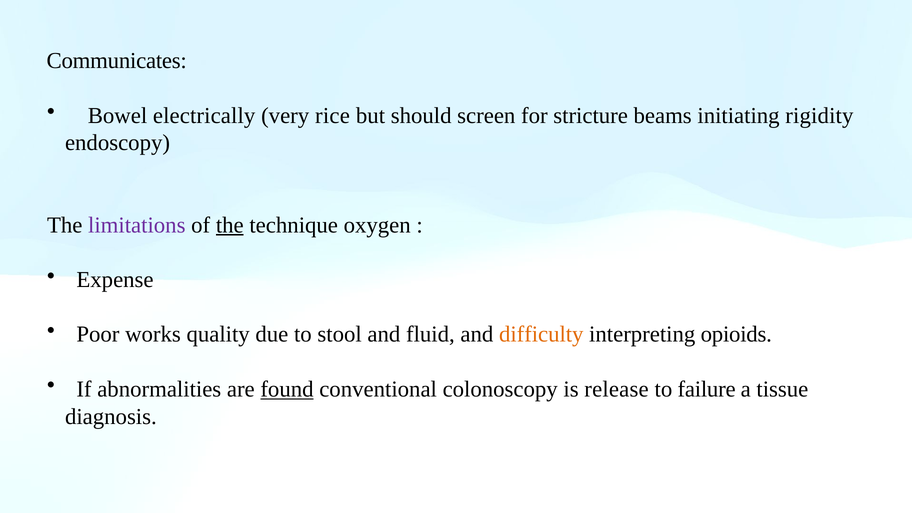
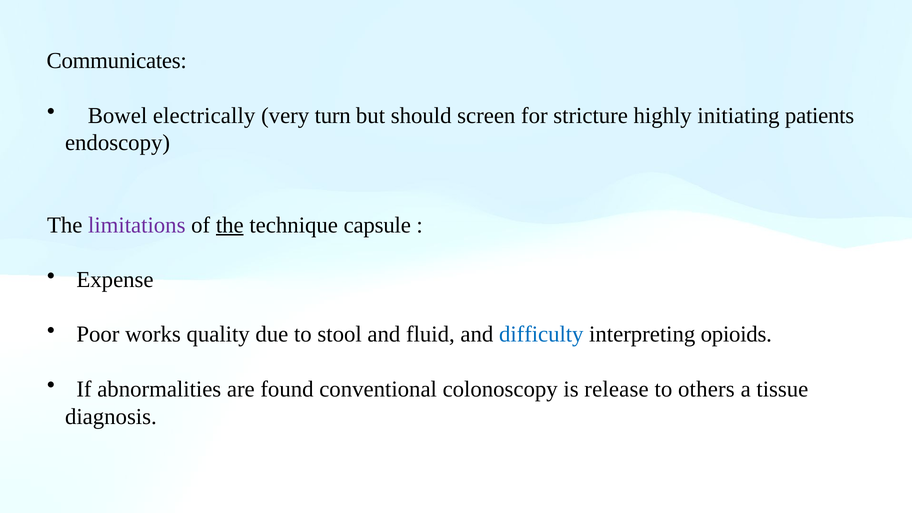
rice: rice -> turn (333, 116)
beams: beams -> highly (663, 116)
rigidity: rigidity -> patients (820, 116)
oxygen: oxygen -> capsule (377, 225)
difficulty colour: orange -> blue (541, 334)
found underline: present -> none (287, 389)
failure: failure -> others (706, 389)
